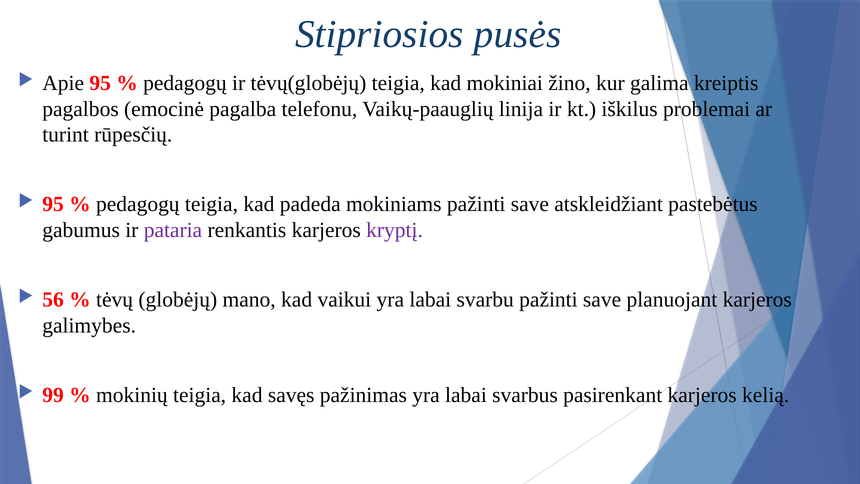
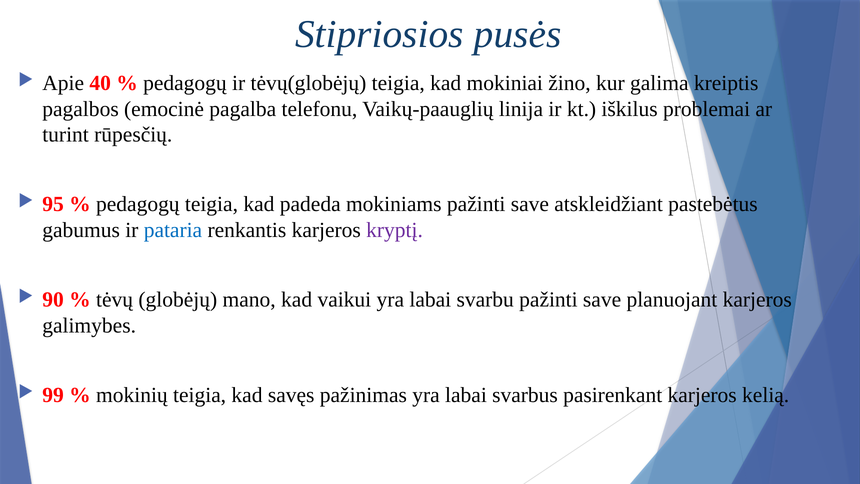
Apie 95: 95 -> 40 (100, 83)
pataria colour: purple -> blue (173, 230)
56: 56 -> 90 (53, 300)
